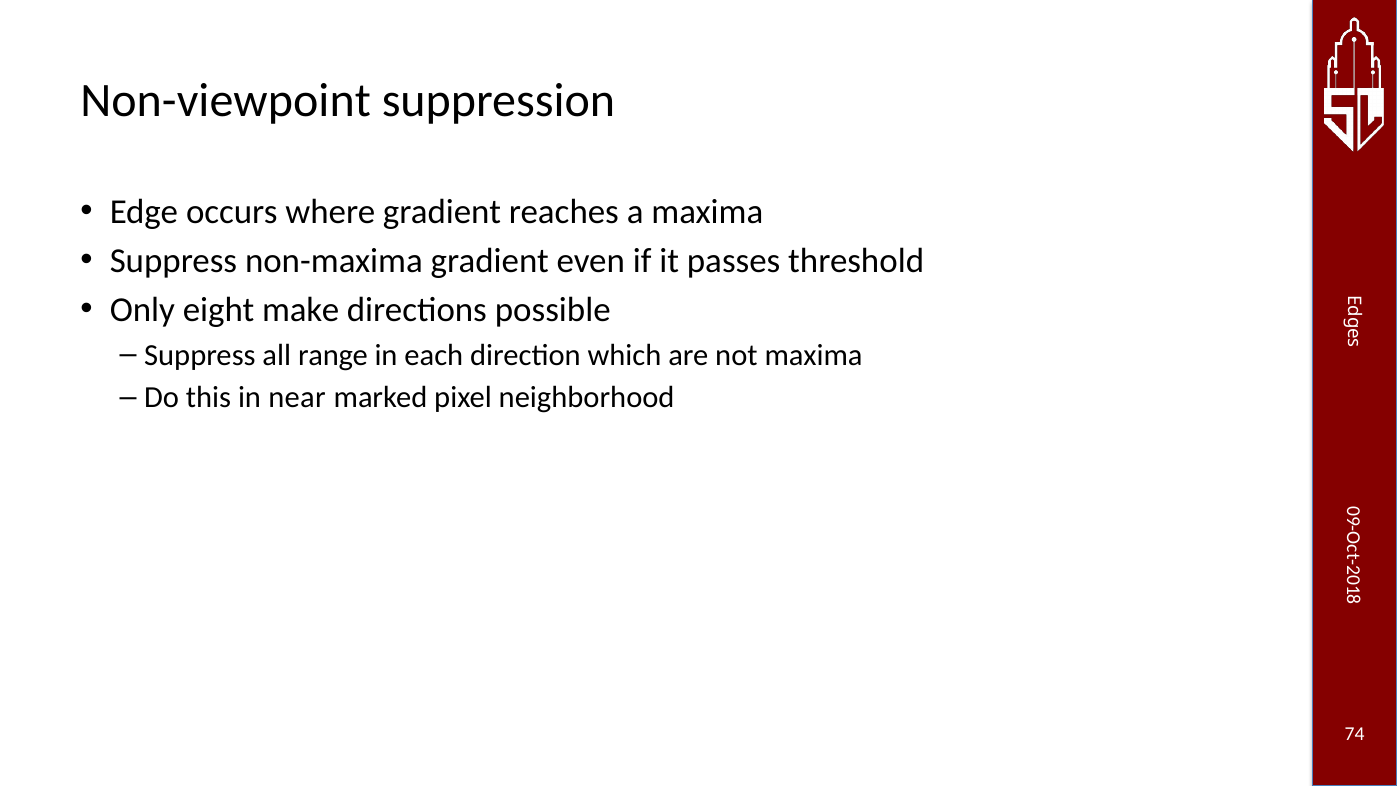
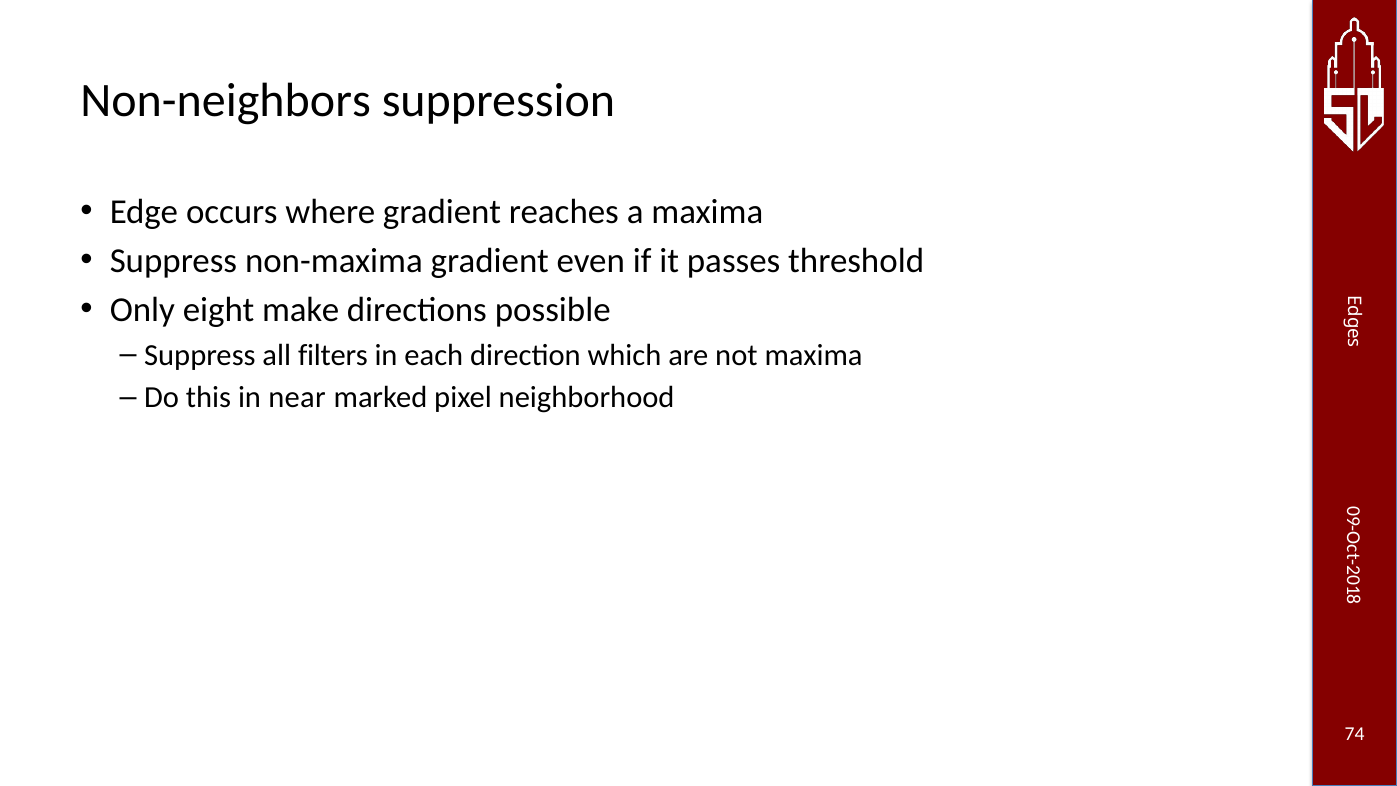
Non-viewpoint: Non-viewpoint -> Non-neighbors (226, 100)
range: range -> filters (333, 355)
